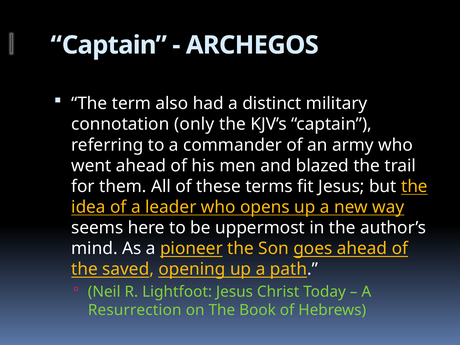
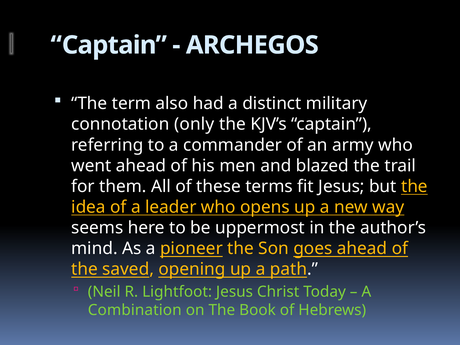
Resurrection: Resurrection -> Combination (135, 310)
